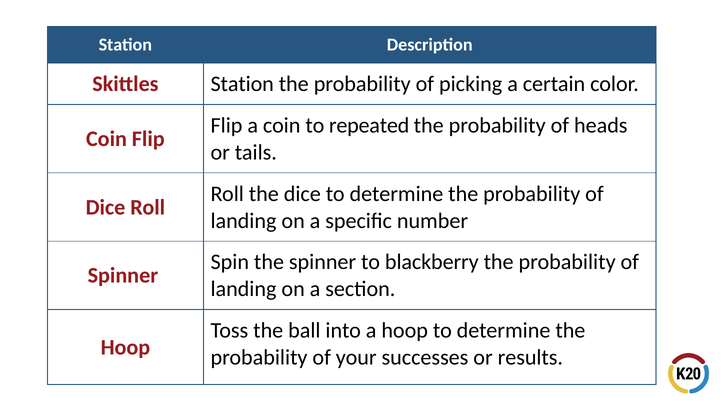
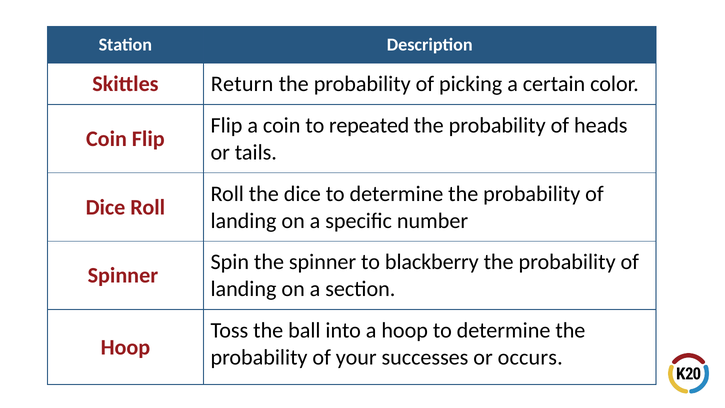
Skittles Station: Station -> Return (242, 84)
results: results -> occurs (530, 357)
